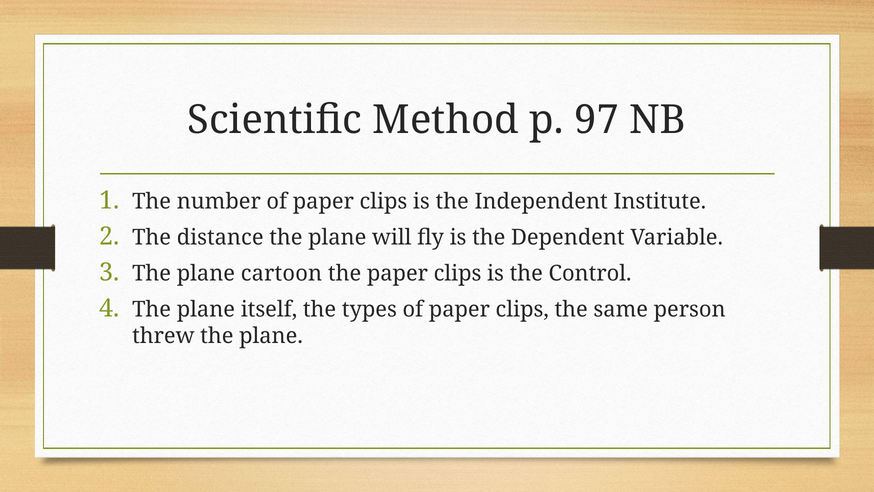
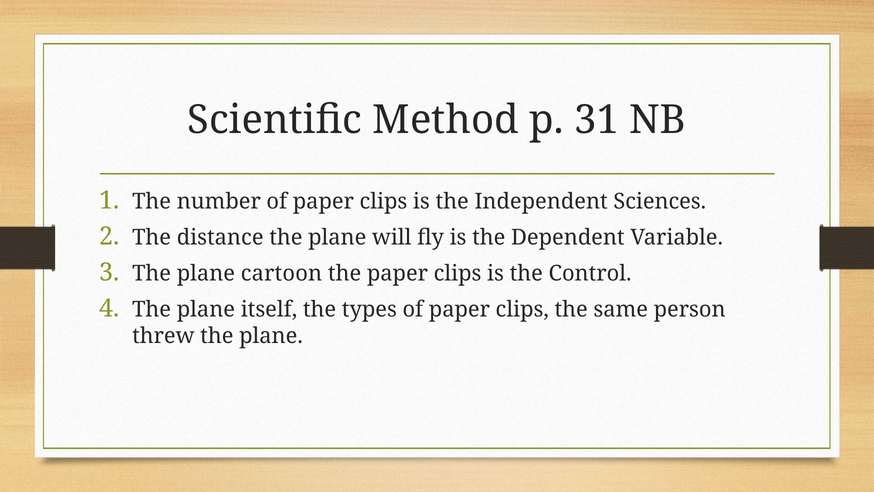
97: 97 -> 31 (597, 120)
Institute: Institute -> Sciences (660, 201)
